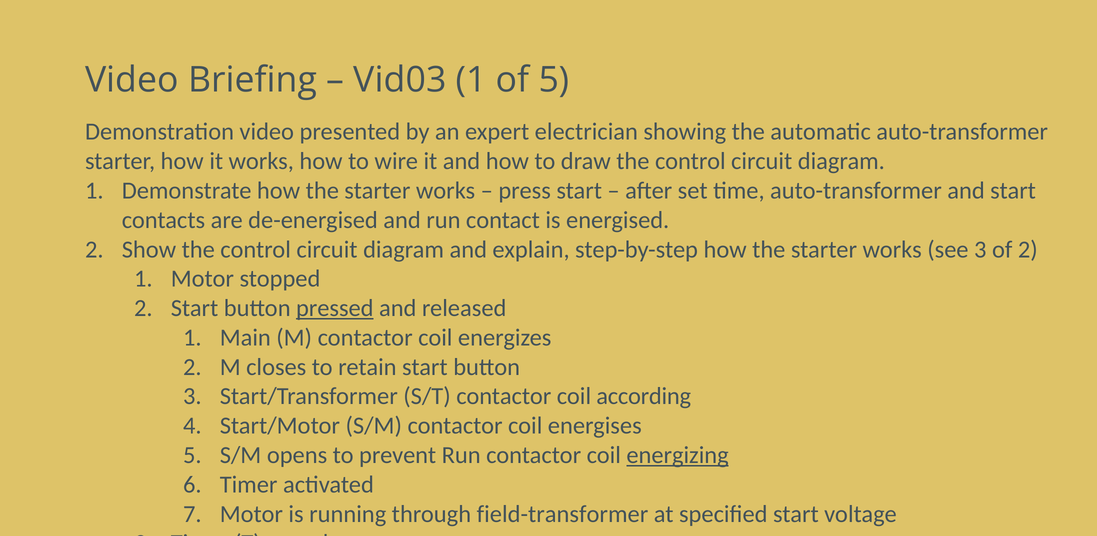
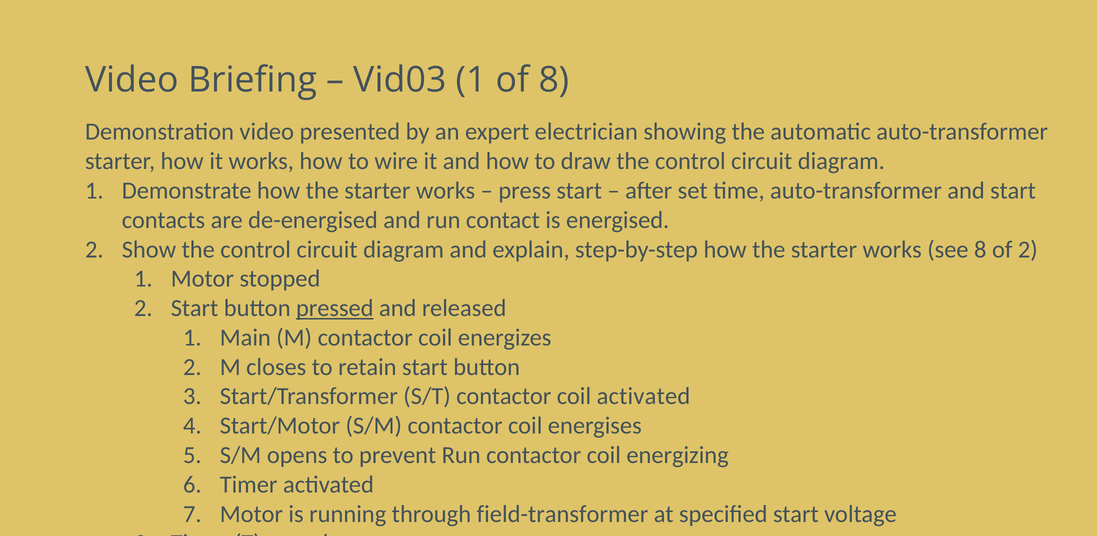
of 5: 5 -> 8 (554, 80)
see 3: 3 -> 8 (980, 249)
coil according: according -> activated (643, 396)
energizing underline: present -> none (678, 455)
